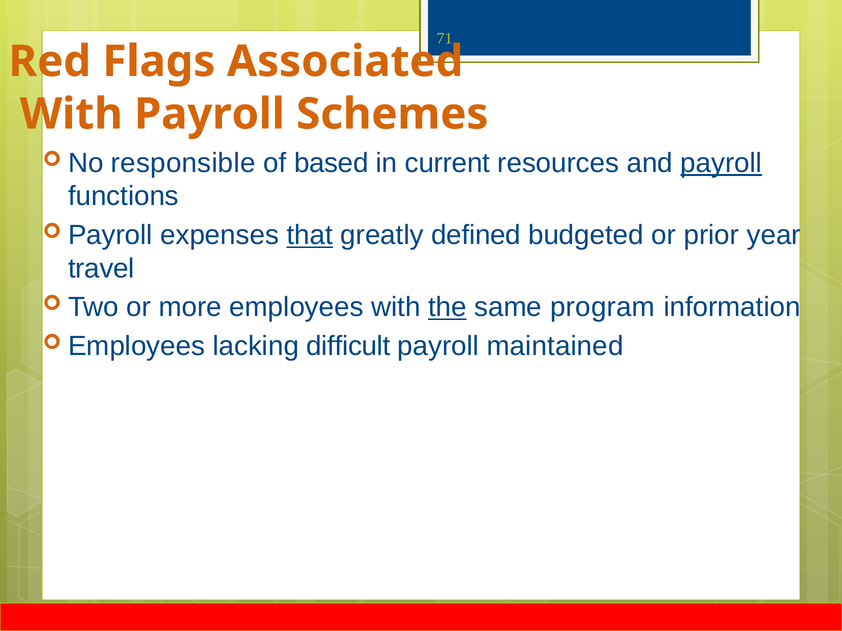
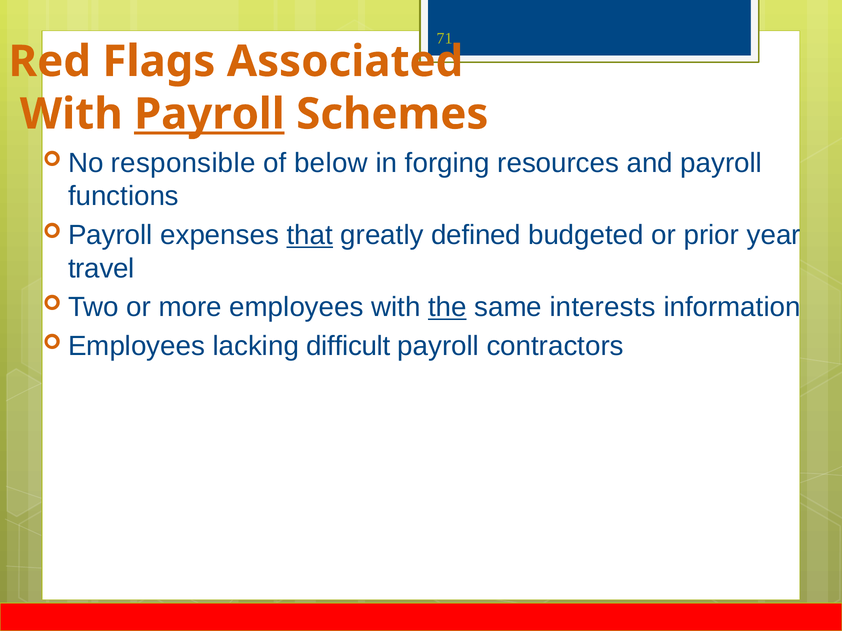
Payroll underline: none -> present (209, 114)
based: based -> below (331, 163)
current: current -> forging (447, 163)
payroll underline: present -> none (721, 163)
program: program -> interests (603, 308)
maintained: maintained -> contractors (555, 346)
